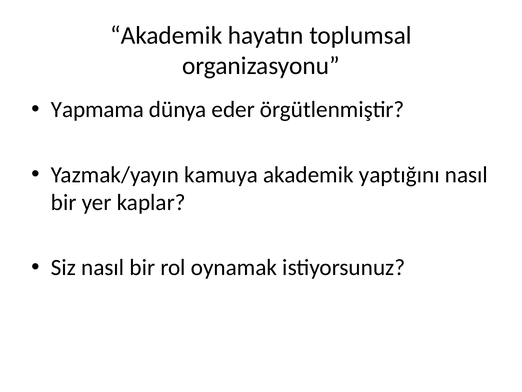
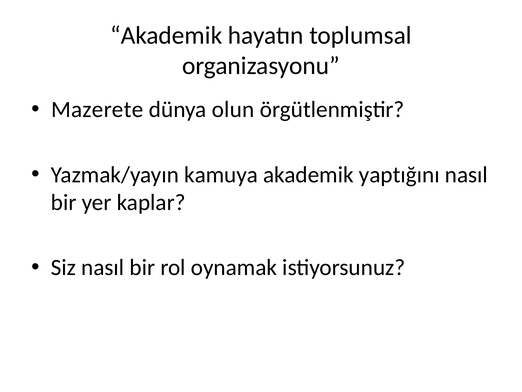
Yapmama: Yapmama -> Mazerete (97, 110)
eder: eder -> olun (233, 110)
